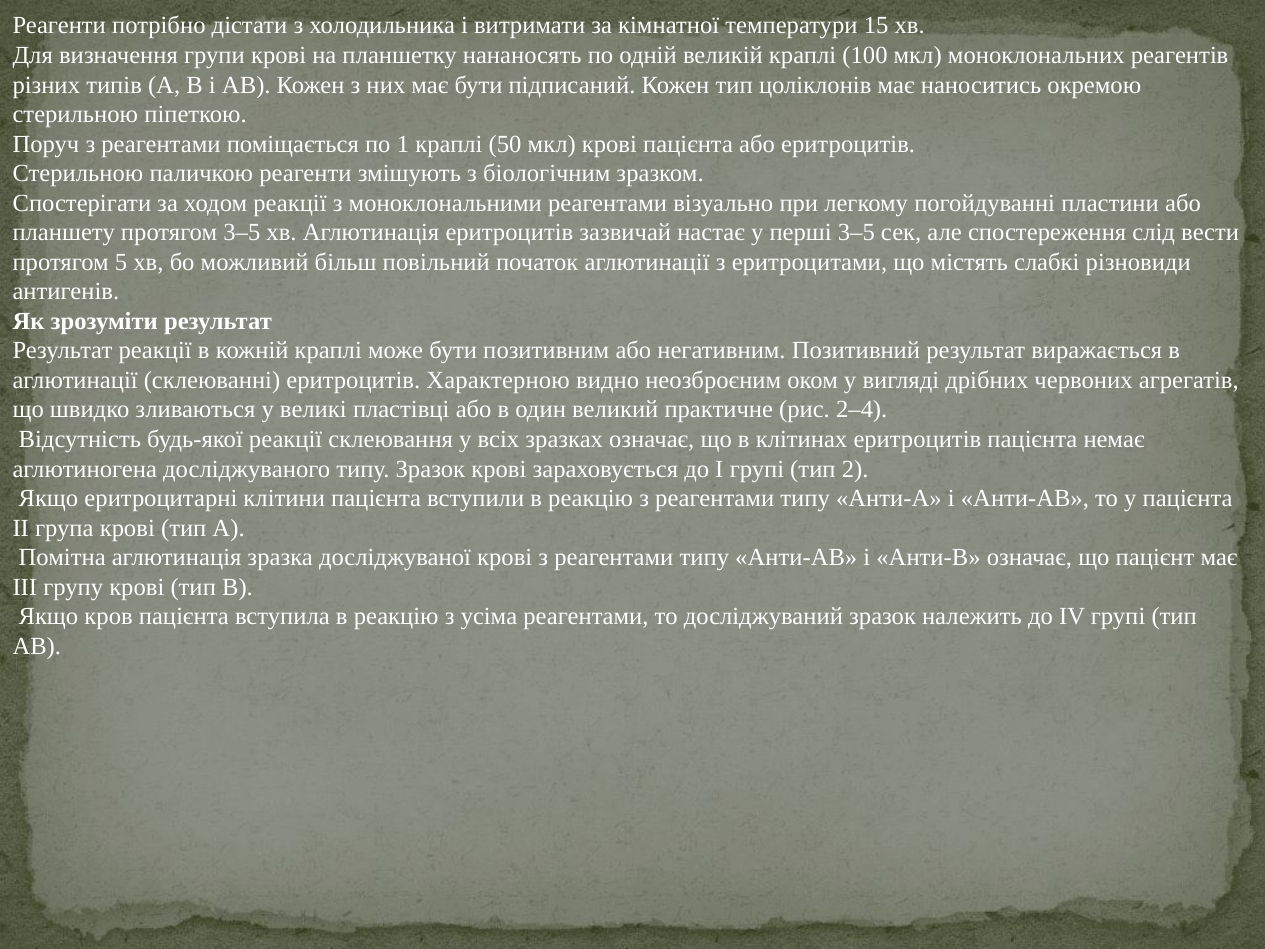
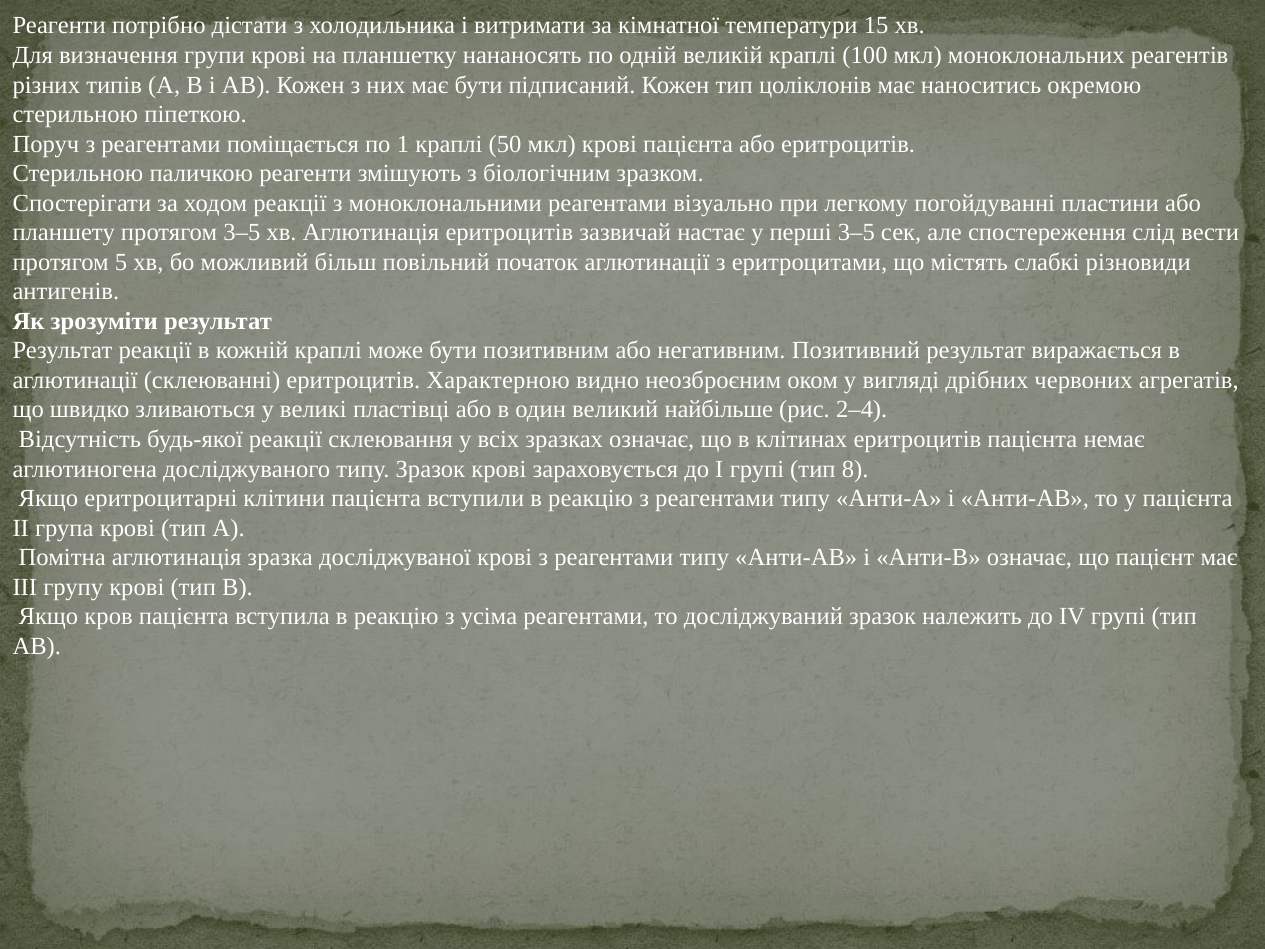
практичне: практичне -> найбільше (719, 410)
2: 2 -> 8 (855, 469)
